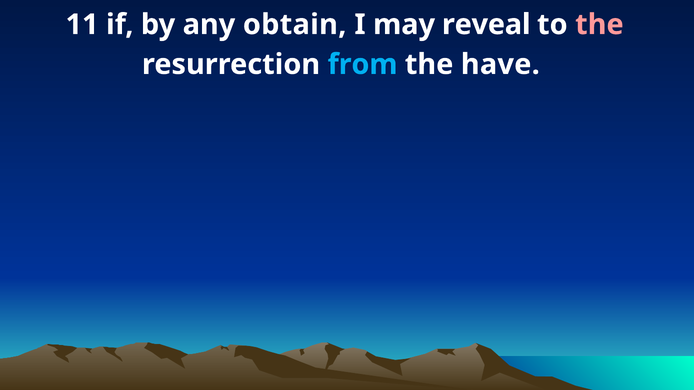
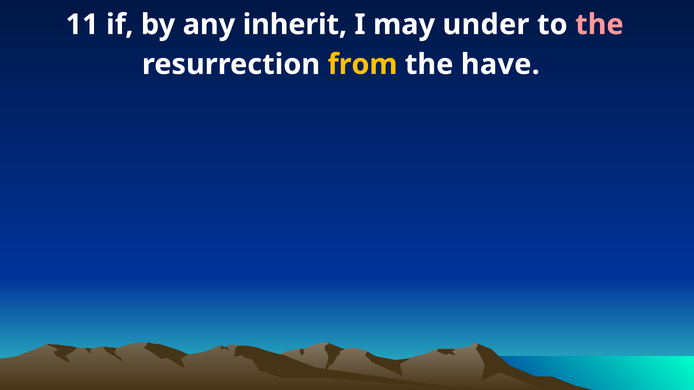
obtain: obtain -> inherit (295, 25)
reveal: reveal -> under (486, 25)
from colour: light blue -> yellow (363, 64)
